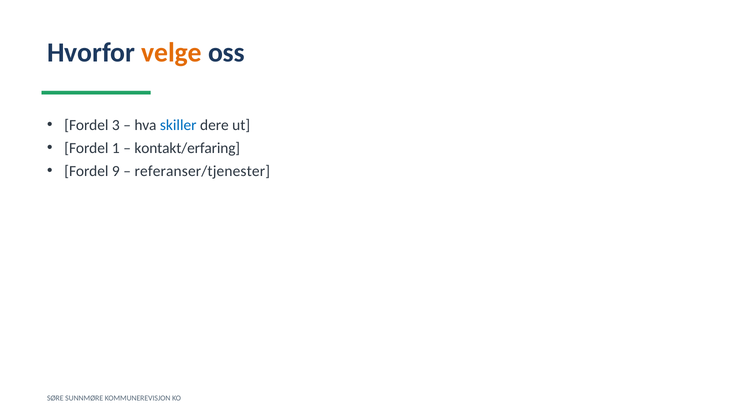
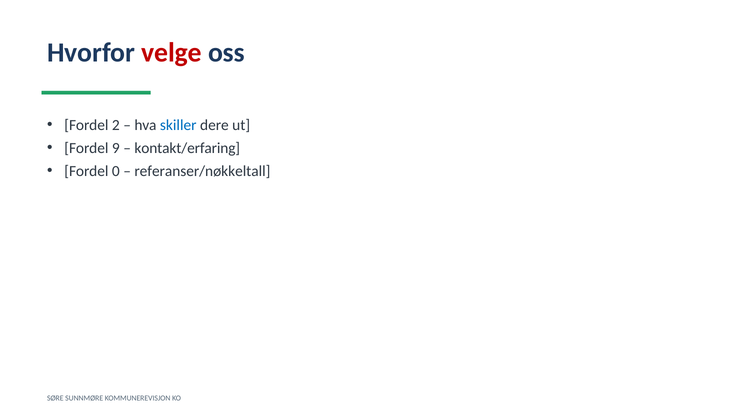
velge colour: orange -> red (172, 53)
3: 3 -> 2 (116, 125)
1: 1 -> 9 (116, 148)
9: 9 -> 0 (116, 171)
referanser/tjenester: referanser/tjenester -> referanser/nøkkeltall (202, 171)
